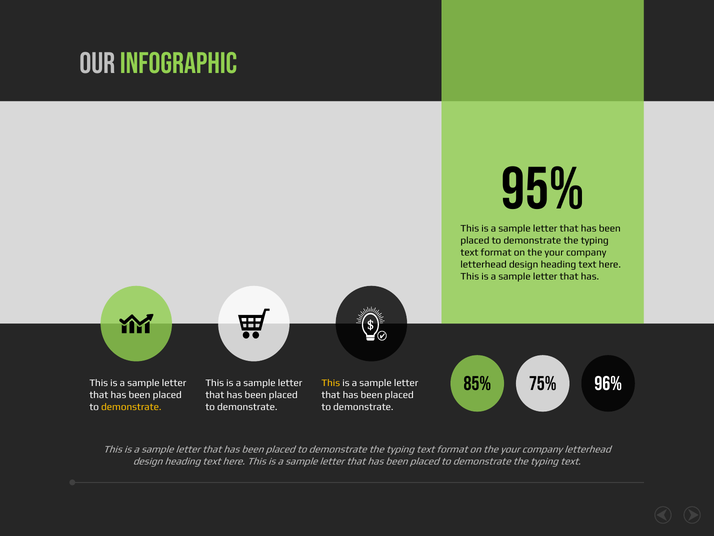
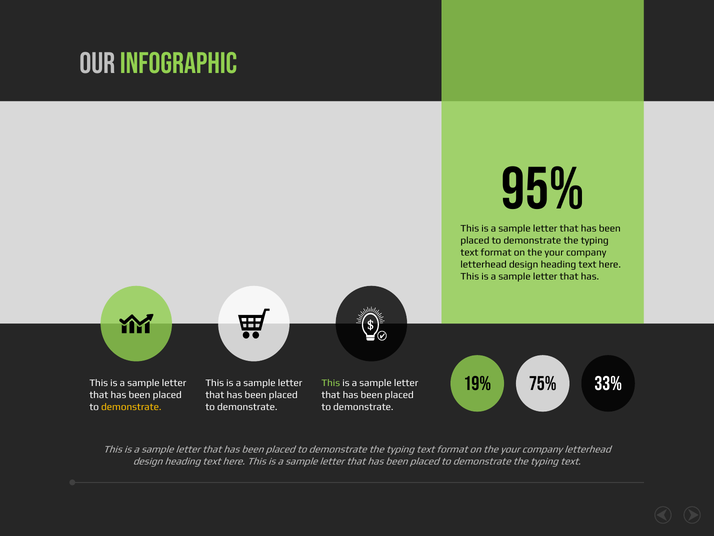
85%: 85% -> 19% (477, 383)
96%: 96% -> 33% (608, 383)
This colour: yellow -> light green (331, 383)
